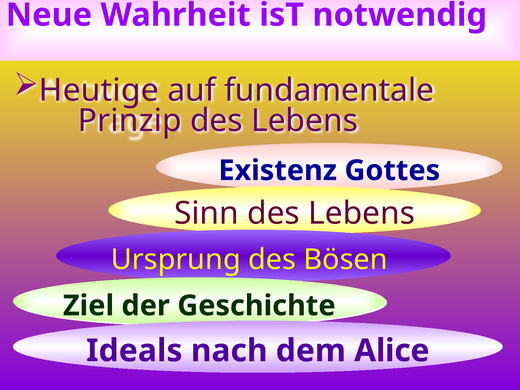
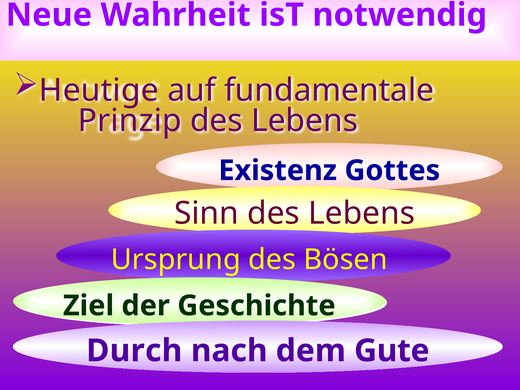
Ideals: Ideals -> Durch (134, 351)
Alice: Alice -> Gute (392, 351)
